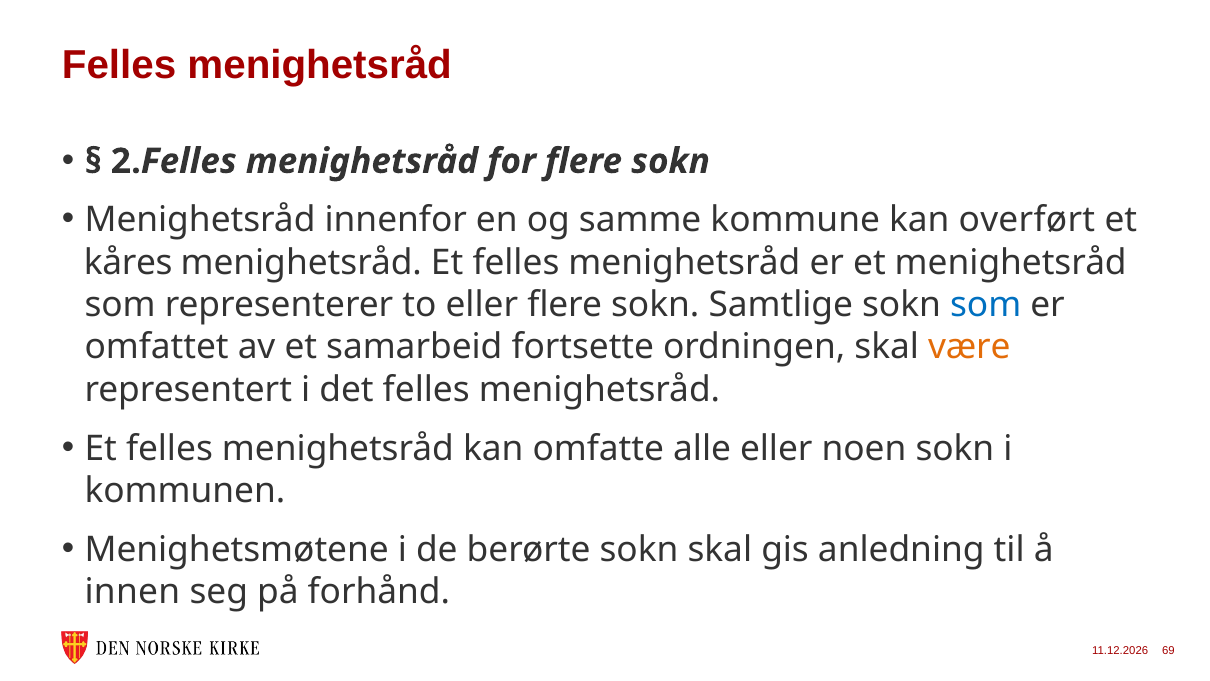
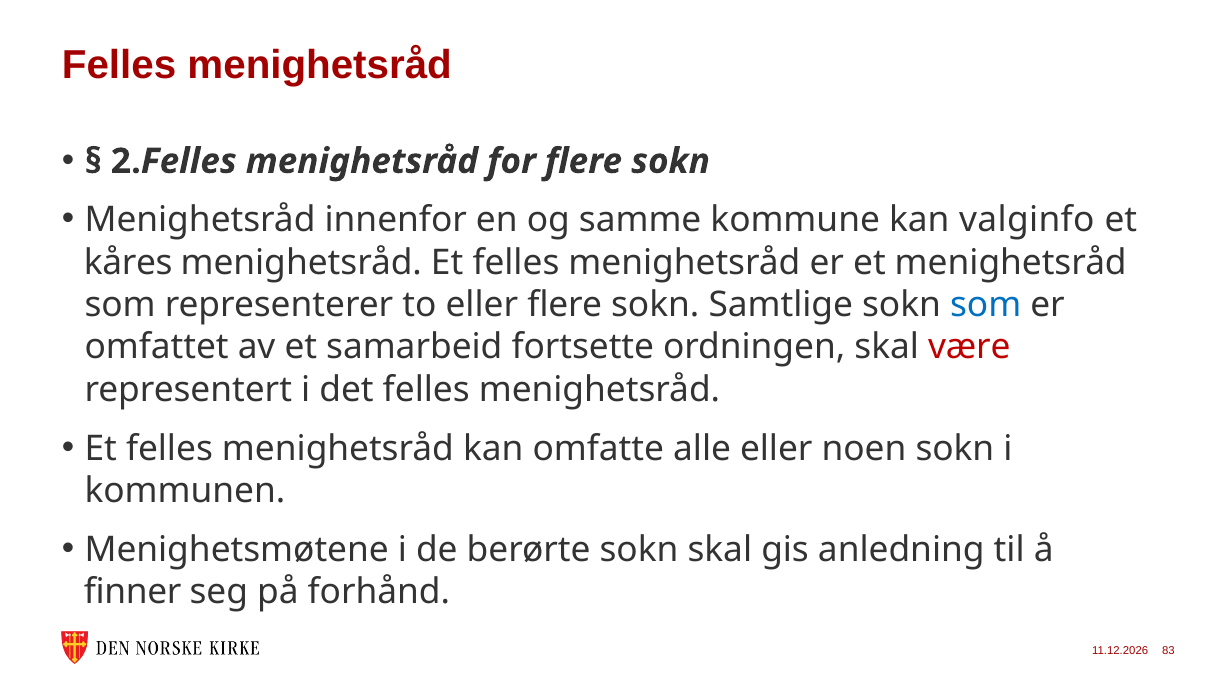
overført: overført -> valginfo (1027, 220)
være colour: orange -> red (969, 347)
innen: innen -> finner (133, 592)
69: 69 -> 83 (1168, 650)
